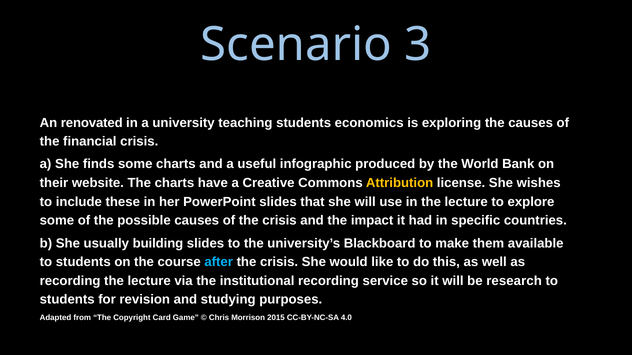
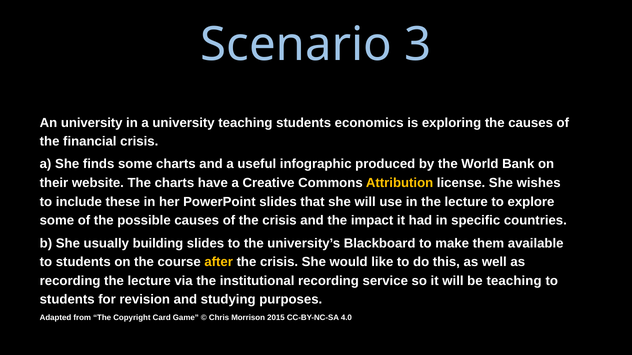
An renovated: renovated -> university (92, 123)
after colour: light blue -> yellow (219, 262)
be research: research -> teaching (514, 281)
